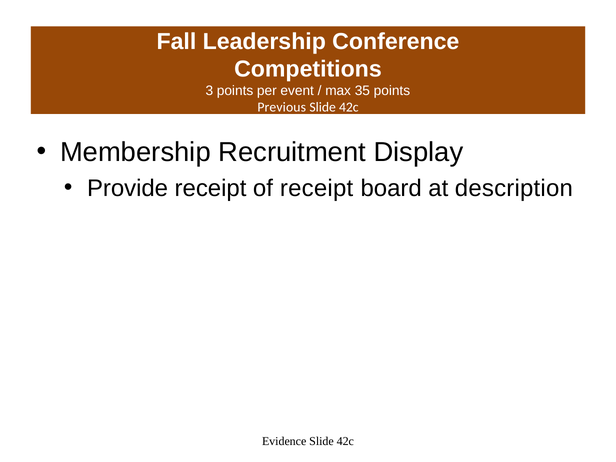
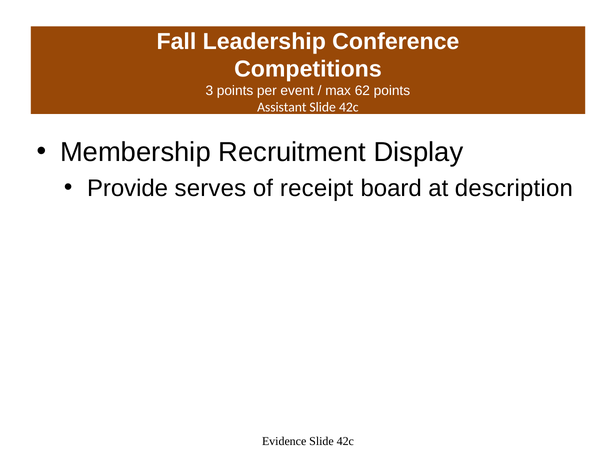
35: 35 -> 62 (362, 91)
Previous: Previous -> Assistant (282, 107)
Provide receipt: receipt -> serves (210, 188)
